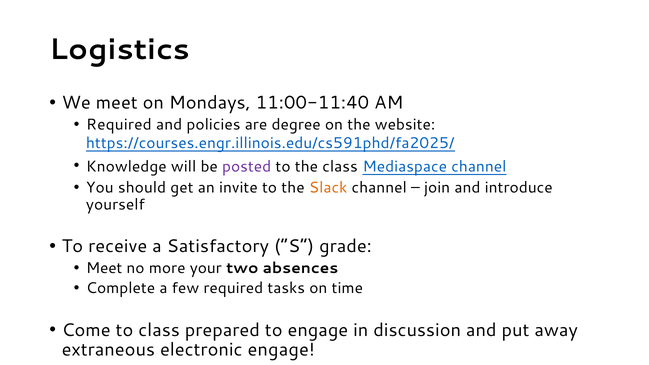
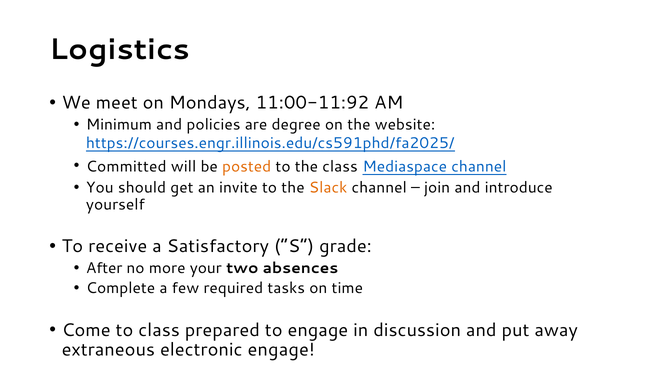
11:00-11:40: 11:00-11:40 -> 11:00-11:92 (312, 103)
Required: Required -> Minimum (119, 124)
Knowledge: Knowledge -> Committed (126, 167)
posted colour: purple -> orange (247, 167)
Meet: Meet -> After (104, 268)
